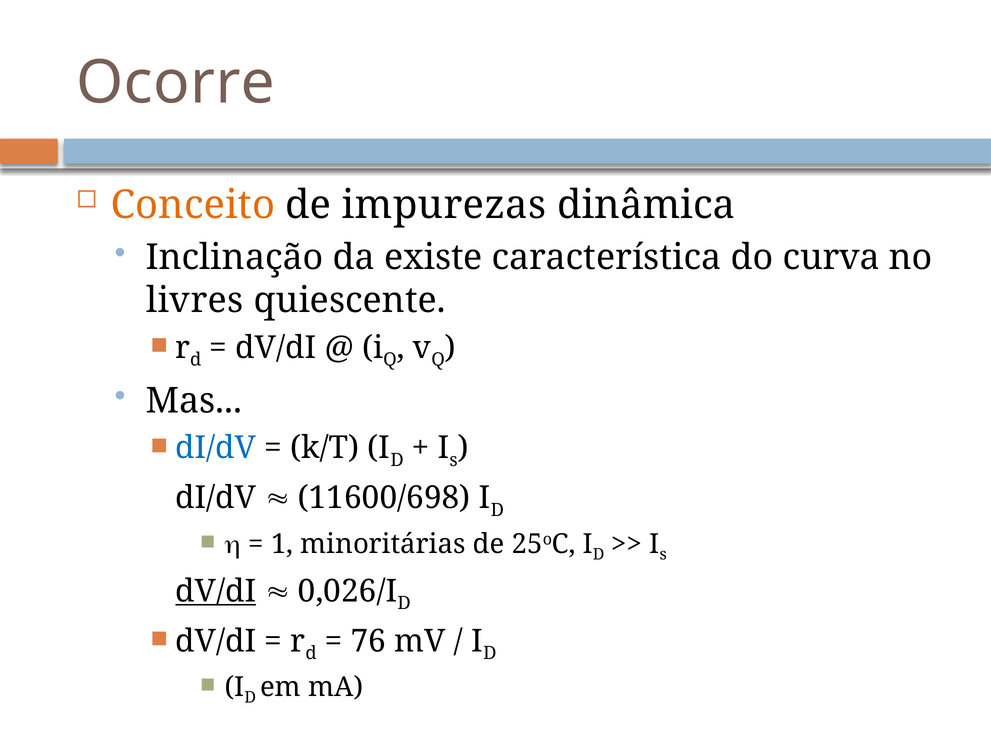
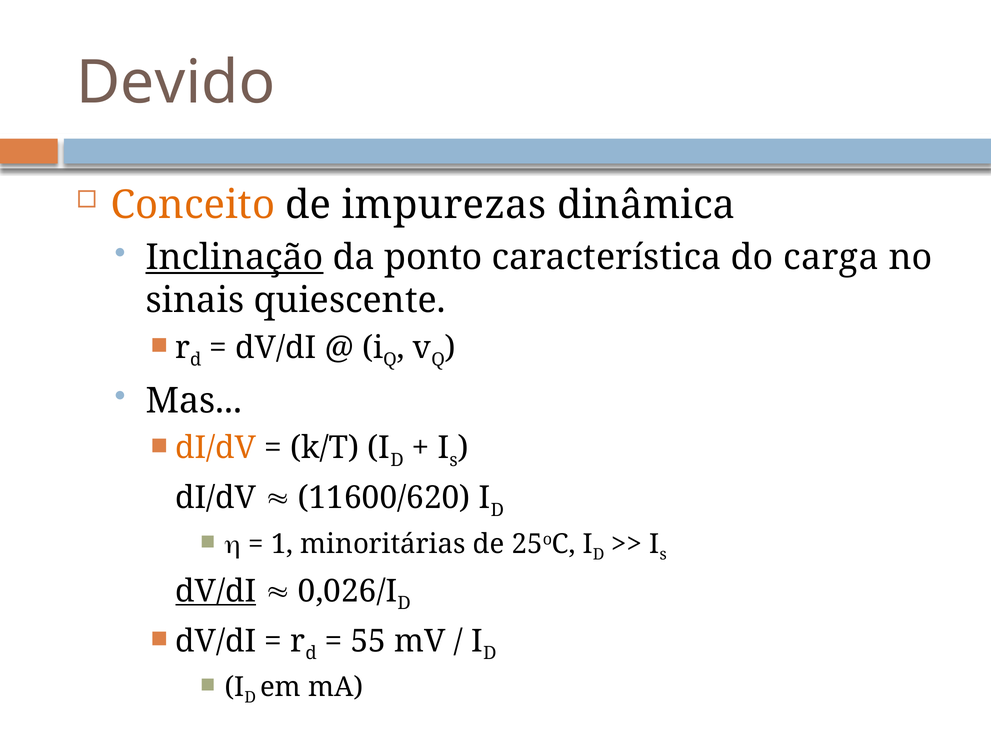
Ocorre: Ocorre -> Devido (176, 83)
Inclinação underline: none -> present (235, 258)
existe: existe -> ponto (433, 258)
curva: curva -> carga (831, 258)
livres: livres -> sinais (195, 301)
dI/dV colour: blue -> orange (216, 448)
11600/698: 11600/698 -> 11600/620 (384, 498)
76: 76 -> 55 (368, 641)
